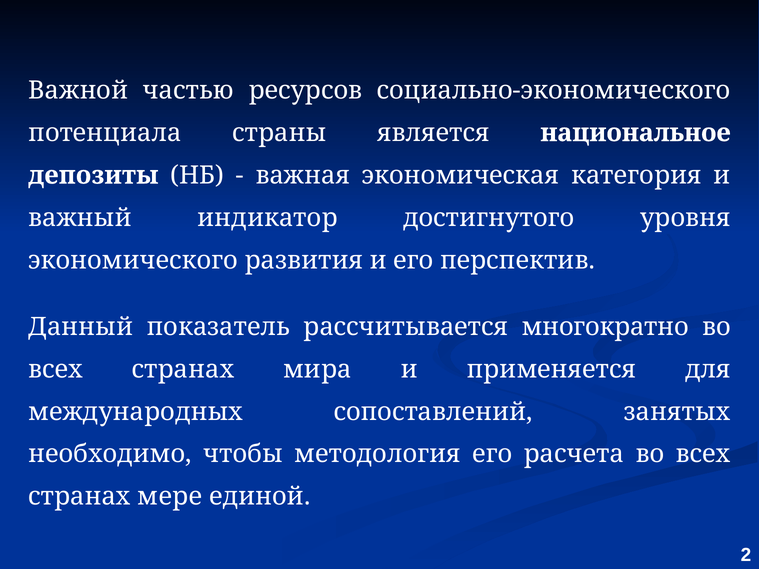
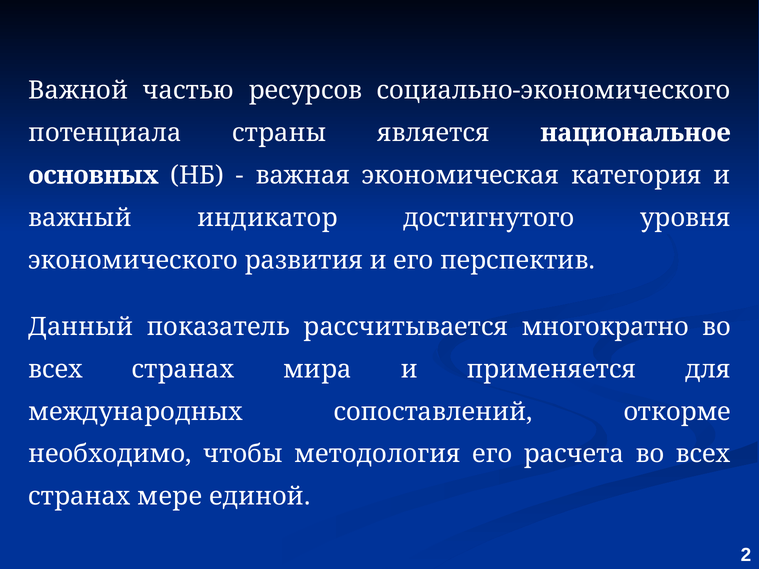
депозиты: депозиты -> основных (94, 175)
занятых: занятых -> откорме (677, 412)
